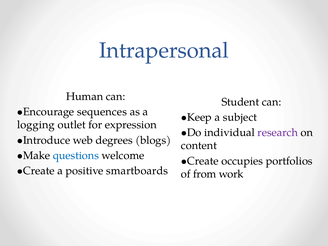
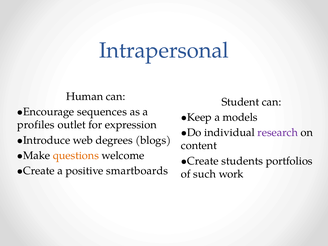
subject: subject -> models (240, 117)
logging: logging -> profiles (36, 125)
questions colour: blue -> orange (76, 155)
occupies: occupies -> students (242, 161)
from: from -> such (205, 174)
